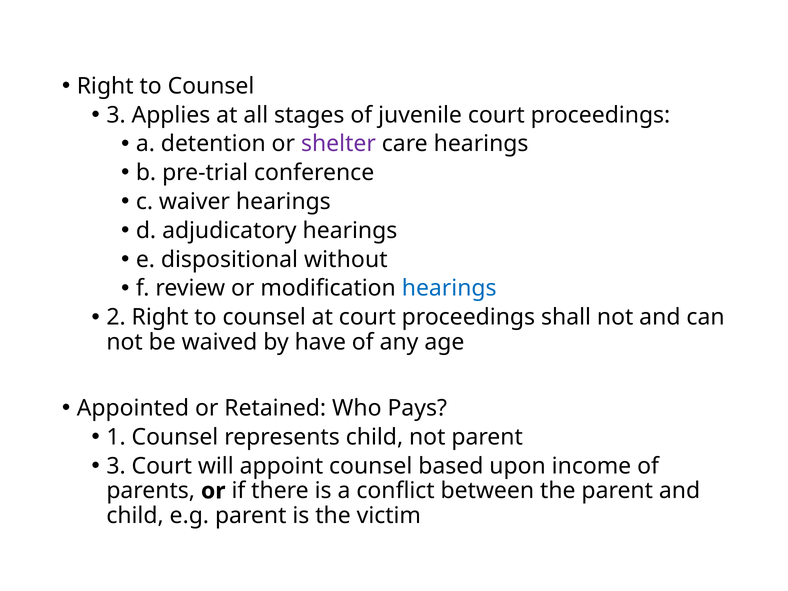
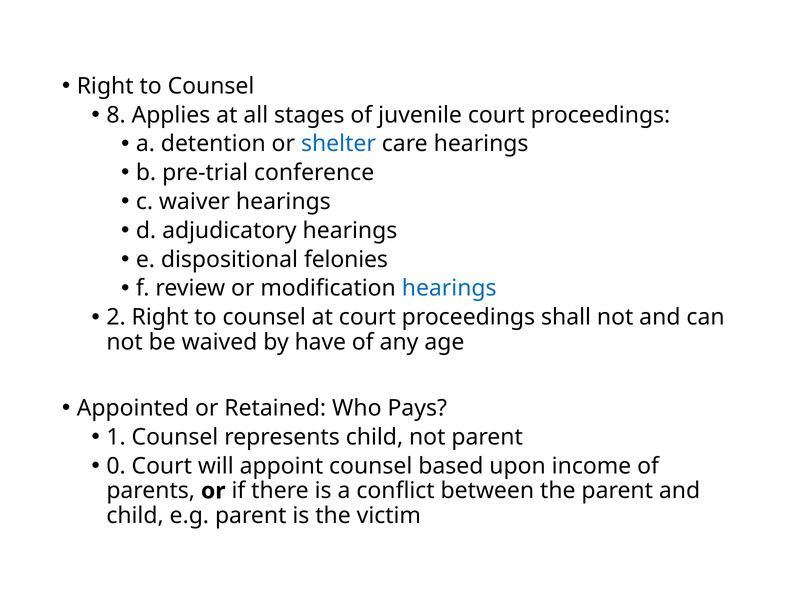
3: 3 -> 8 (116, 115)
shelter colour: purple -> blue (338, 144)
without: without -> felonies (346, 259)
3: 3 -> 0 (116, 466)
